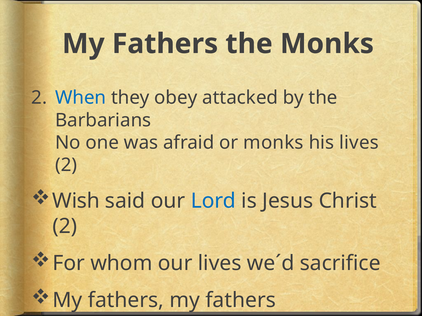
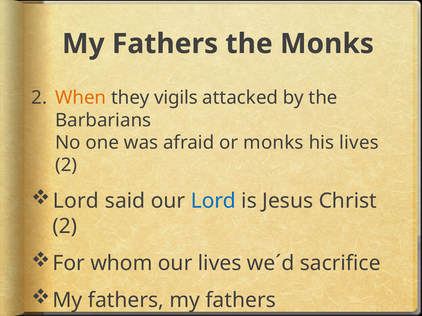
When colour: blue -> orange (81, 98)
obey: obey -> vigils (176, 98)
Wish: Wish -> Lord (76, 201)
